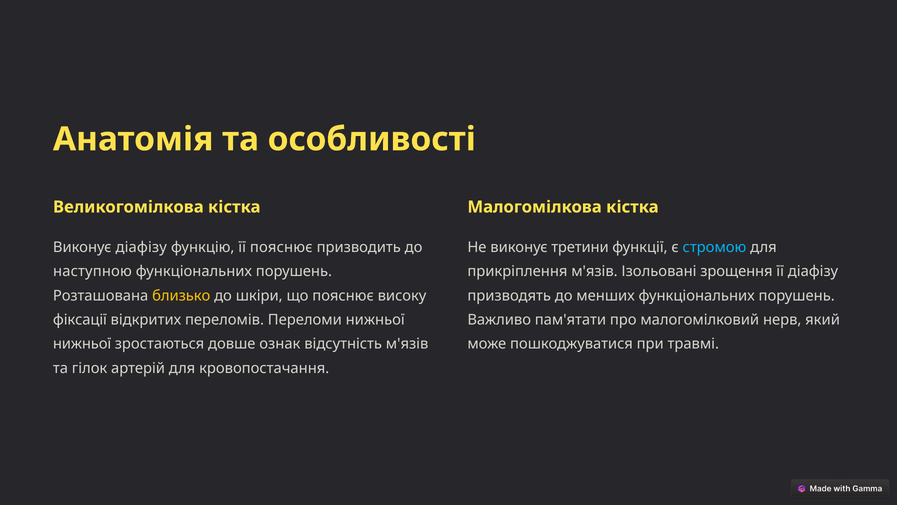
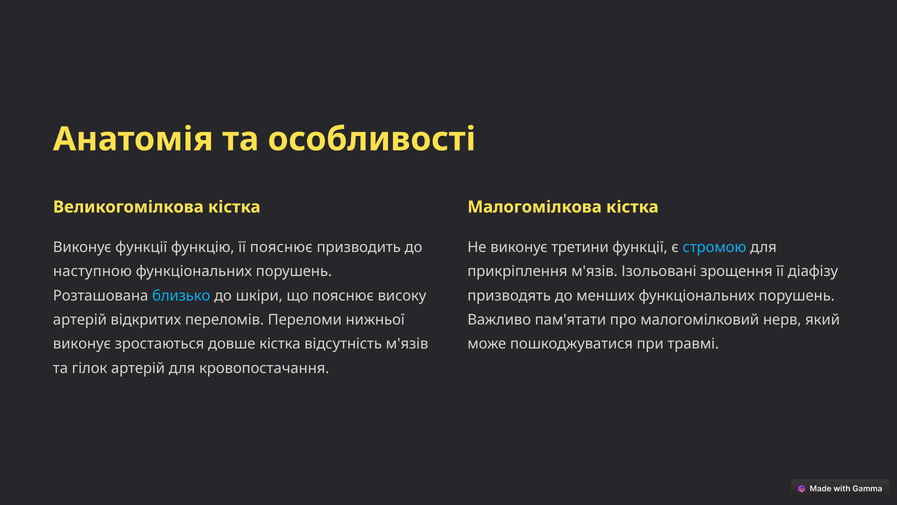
Виконує діафізу: діафізу -> функції (141, 247)
близько colour: yellow -> light blue (181, 295)
фіксації: фіксації -> артерій (80, 320)
нижньої: нижньої -> виконує (82, 344)
довше ознак: ознак -> кістка (280, 344)
